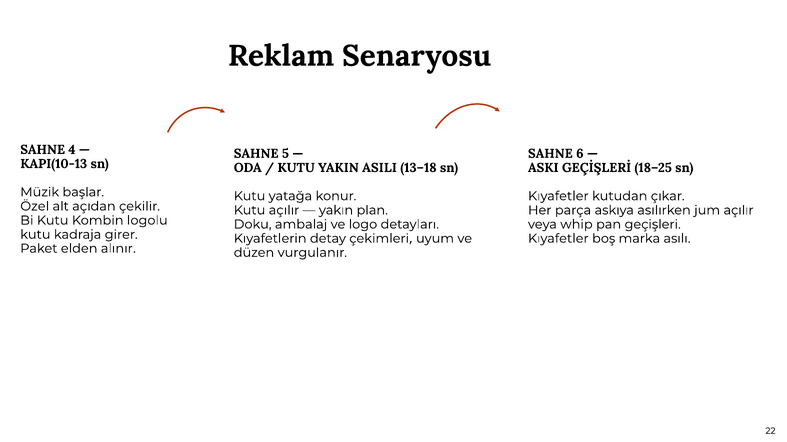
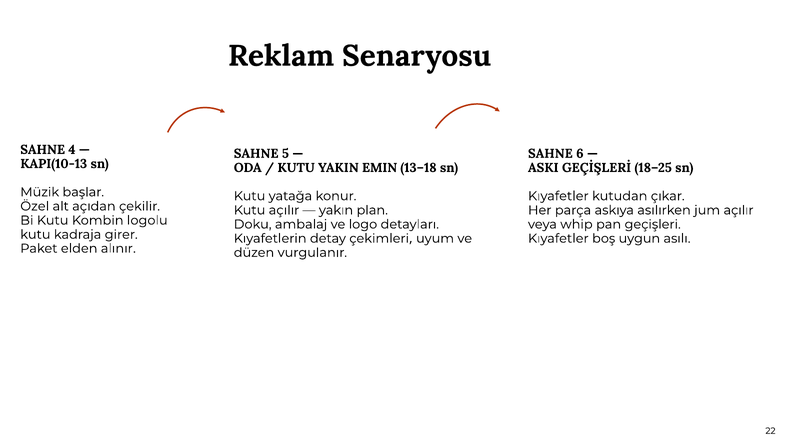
ASILI: ASILI -> EMIN (380, 168)
marka: marka -> uygun (639, 239)
